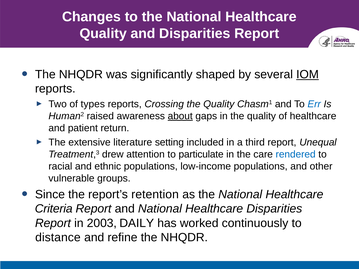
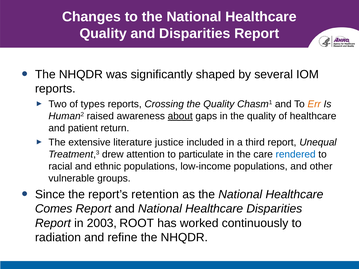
IOM underline: present -> none (308, 74)
Err colour: blue -> orange (314, 104)
setting: setting -> justice (169, 143)
Criteria: Criteria -> Comes (54, 209)
DAILY: DAILY -> ROOT (137, 223)
distance: distance -> radiation (58, 238)
